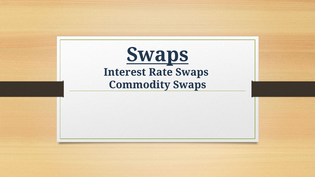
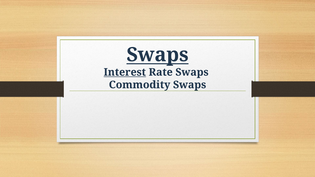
Interest underline: none -> present (125, 72)
